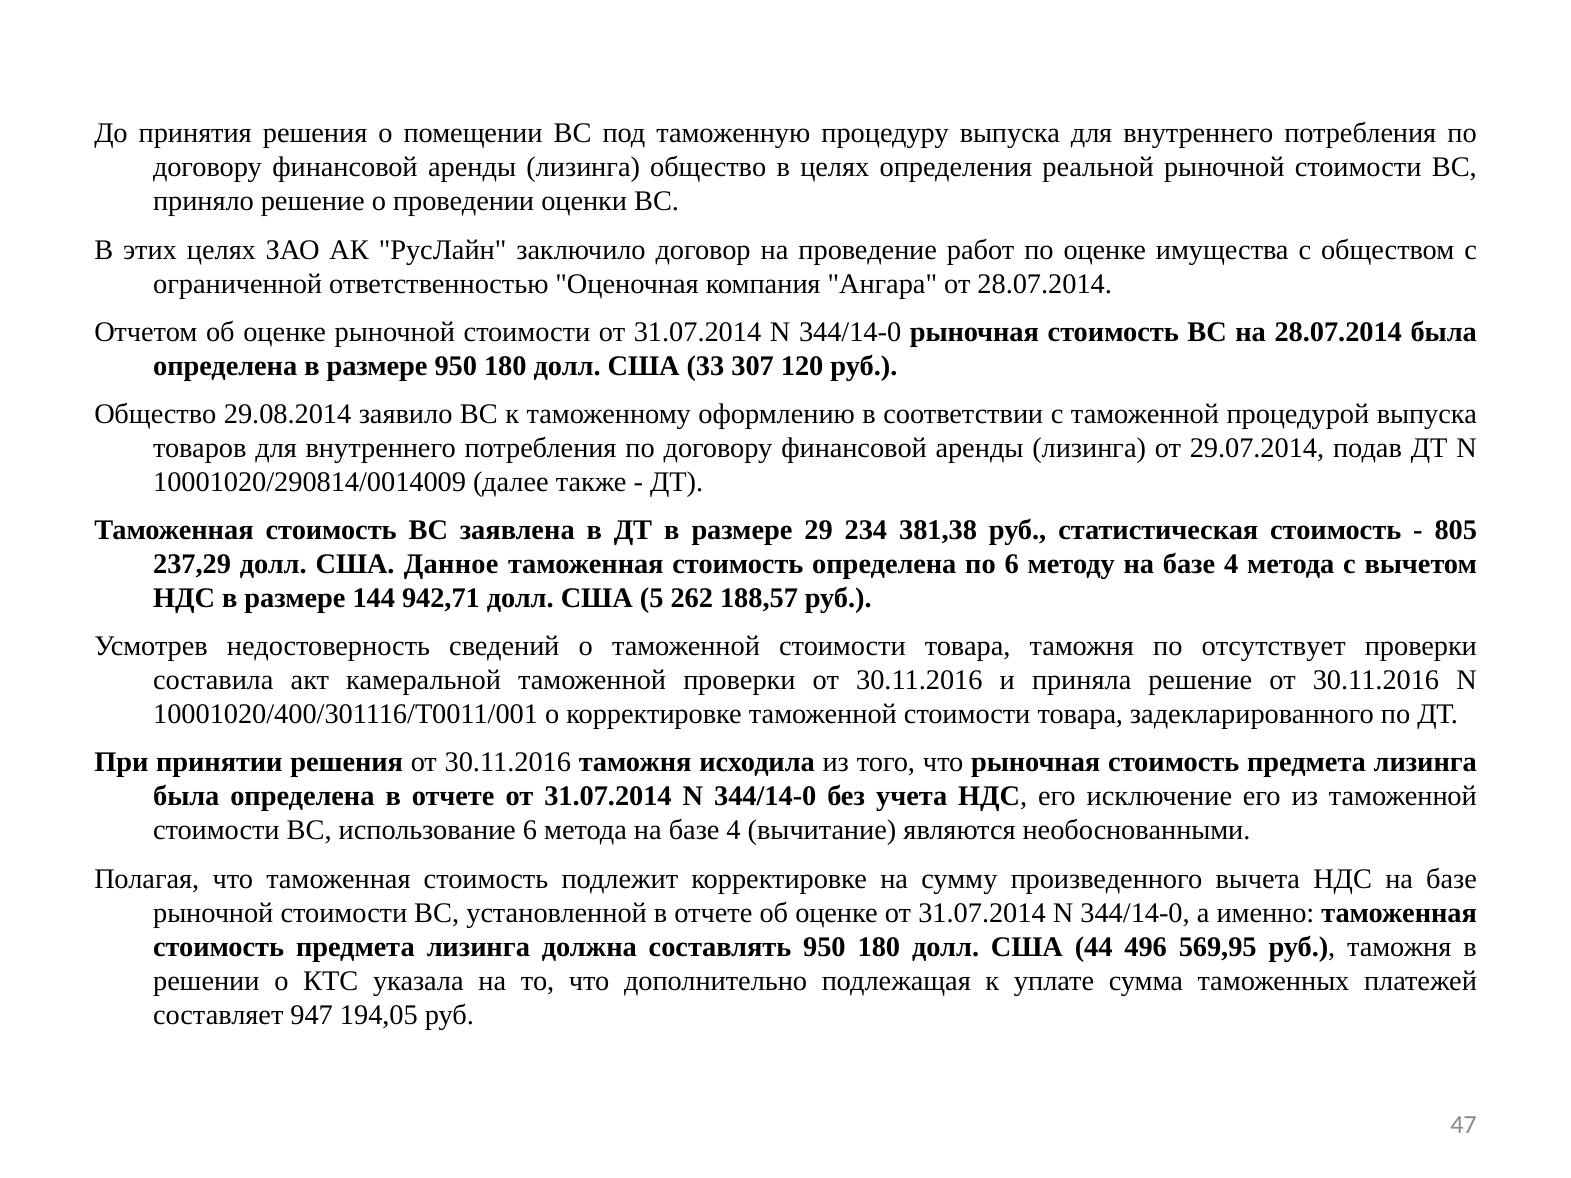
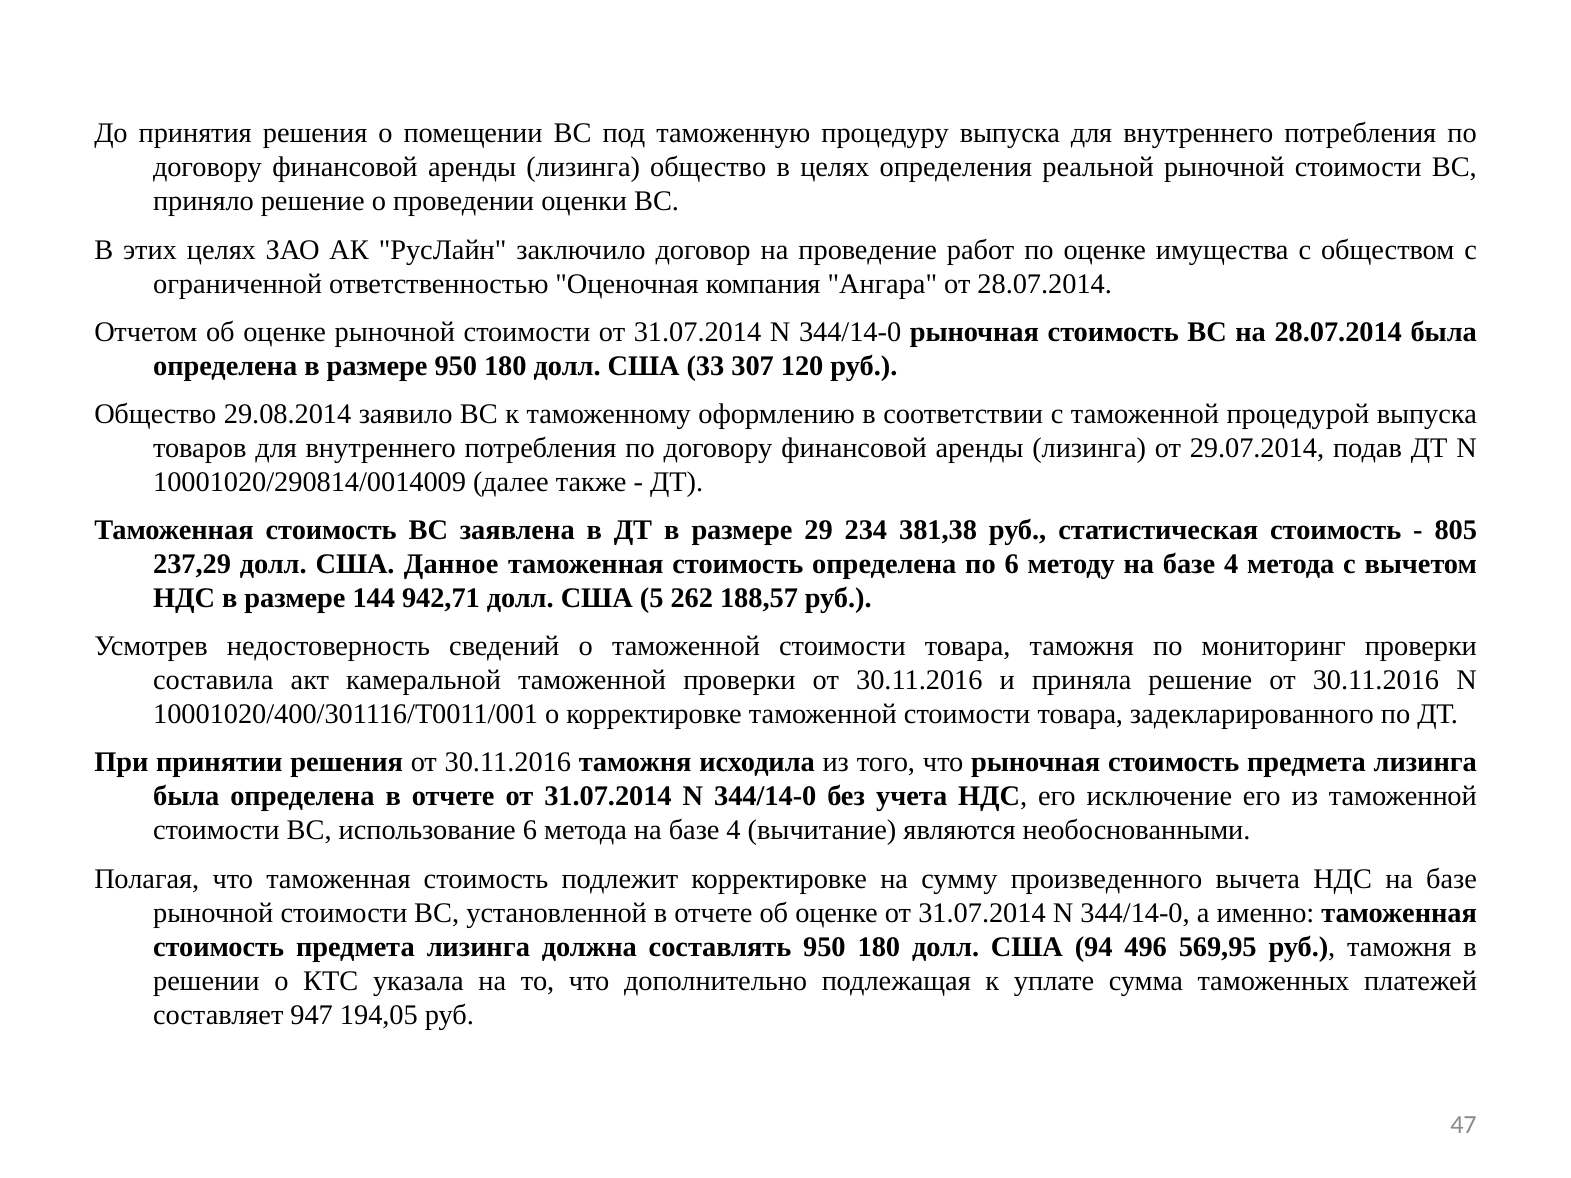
отсутствует: отсутствует -> мониторинг (1274, 646)
44: 44 -> 94 (1094, 947)
